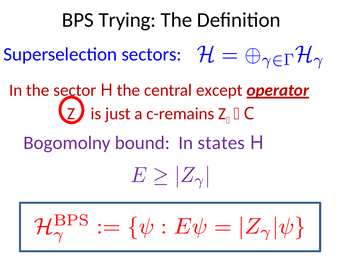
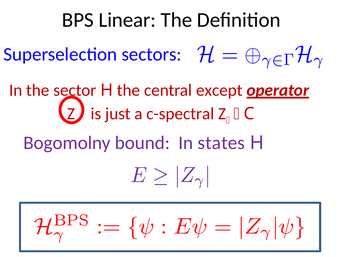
Trying: Trying -> Linear (127, 20)
c-remains: c-remains -> c-spectral (180, 114)
